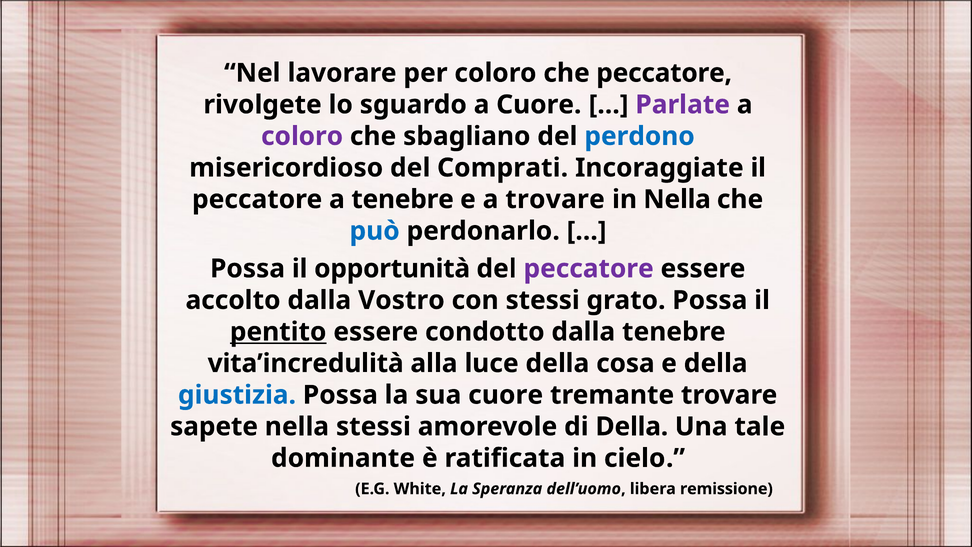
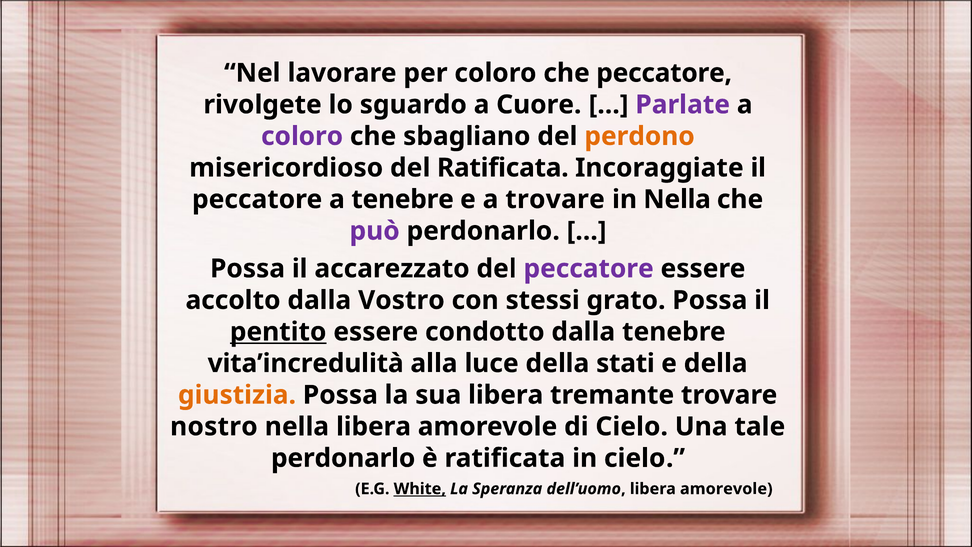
perdono colour: blue -> orange (640, 136)
del Comprati: Comprati -> Ratificata (503, 168)
può colour: blue -> purple (375, 231)
opportunità: opportunità -> accarezzato (392, 269)
cosa: cosa -> stati (625, 363)
giustizia colour: blue -> orange (237, 395)
sua cuore: cuore -> libera (506, 395)
sapete: sapete -> nostro (214, 426)
nella stessi: stessi -> libera (373, 426)
di Della: Della -> Cielo (632, 426)
dominante: dominante -> perdonarlo (343, 458)
White underline: none -> present (420, 489)
dell’uomo libera remissione: remissione -> amorevole (726, 489)
